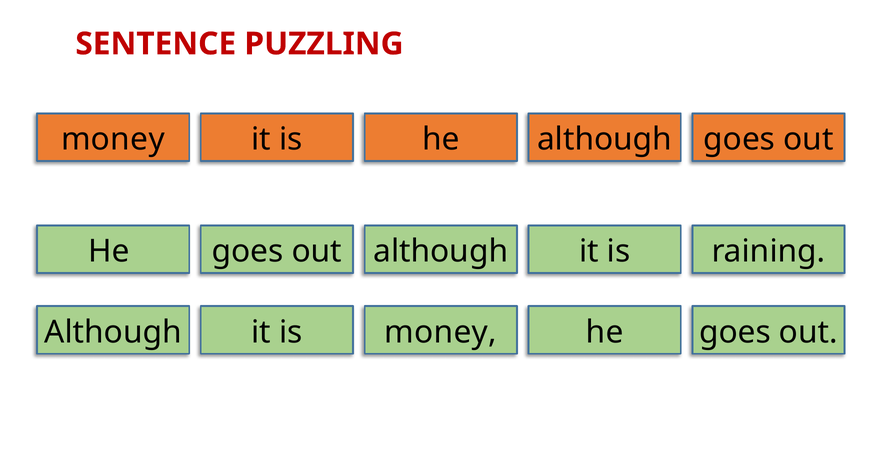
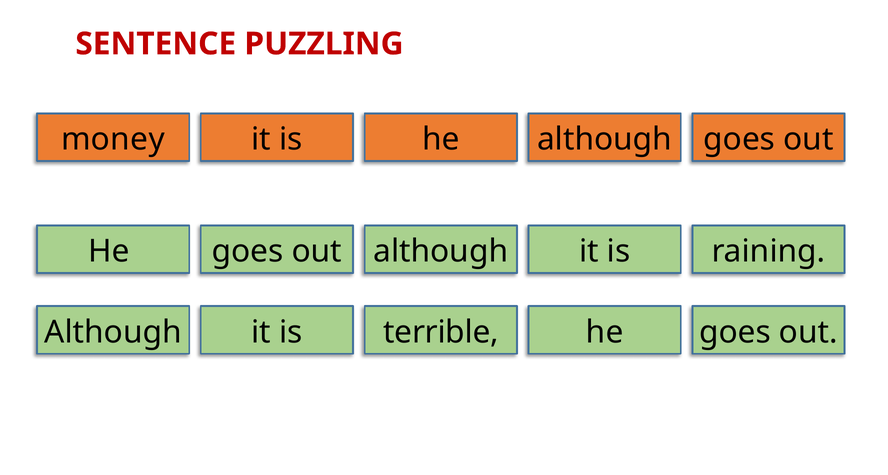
is money: money -> terrible (441, 333)
